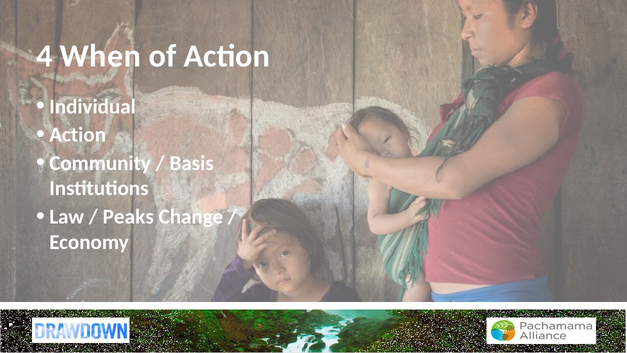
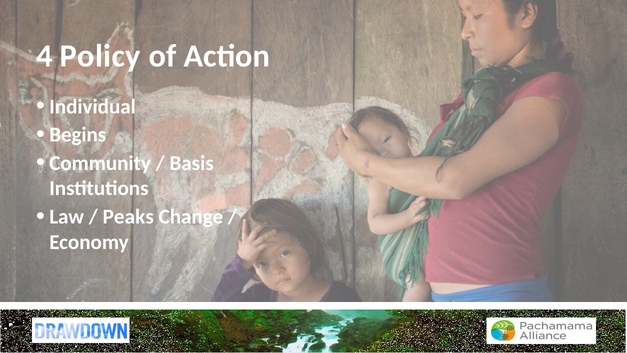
When: When -> Policy (100, 56)
Action: Action -> Begins (78, 135)
